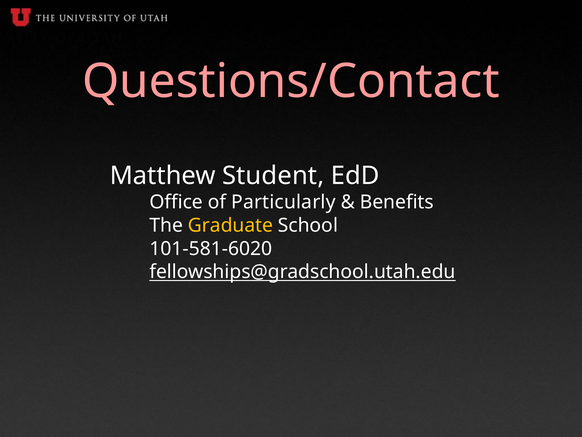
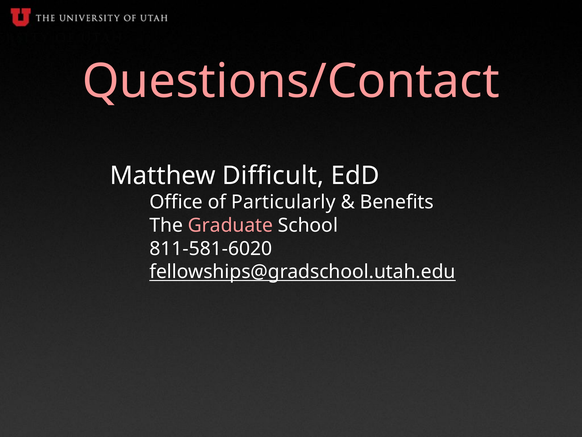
Student: Student -> Difficult (273, 175)
Graduate colour: yellow -> pink (230, 225)
101-581-6020: 101-581-6020 -> 811-581-6020 (211, 248)
